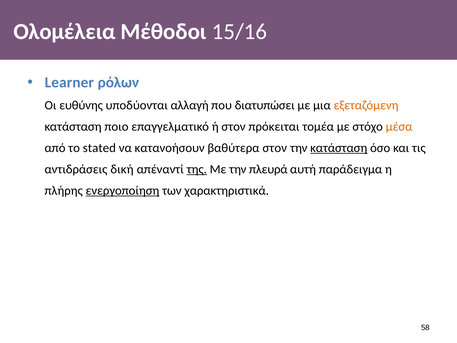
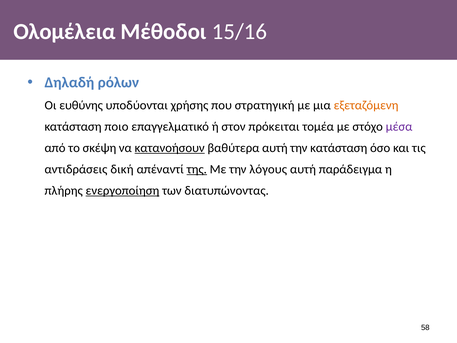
Learner: Learner -> Δηλαδή (69, 83)
αλλαγή: αλλαγή -> χρήσης (190, 105)
διατυπώσει: διατυπώσει -> στρατηγική (265, 105)
μέσα colour: orange -> purple (399, 127)
stated: stated -> σκέψη (99, 148)
κατανοήσουν underline: none -> present (170, 148)
βαθύτερα στον: στον -> αυτή (275, 148)
κατάσταση underline: present -> none (339, 148)
πλευρά: πλευρά -> λόγους (268, 169)
χαρακτηριστικά: χαρακτηριστικά -> διατυπώνοντας (227, 190)
